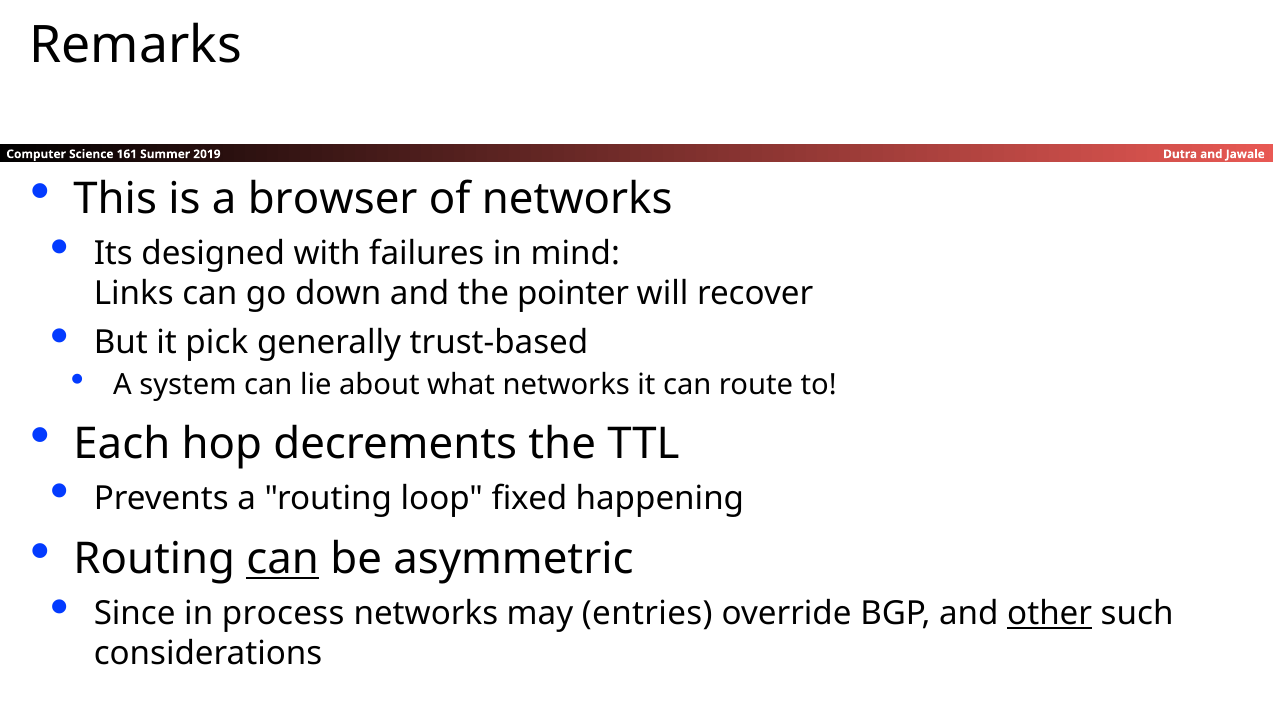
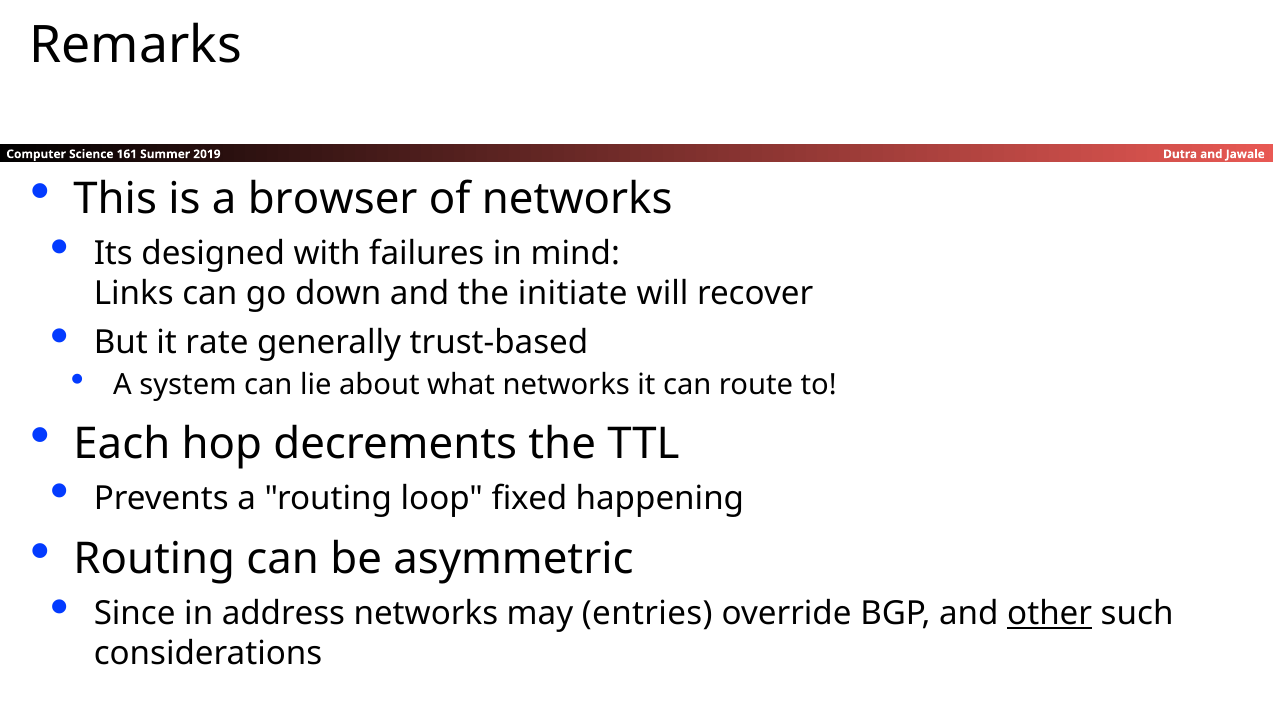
pointer: pointer -> initiate (573, 293)
pick: pick -> rate (217, 343)
can underline: present -> none (283, 559)
process: process -> address (283, 614)
